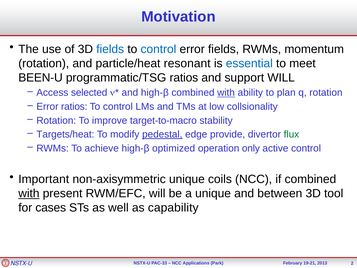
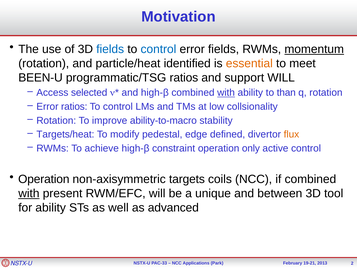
momentum underline: none -> present (314, 49)
resonant: resonant -> identified (187, 63)
essential colour: blue -> orange (249, 63)
plan: plan -> than (286, 93)
target-to-macro: target-to-macro -> ability-to-macro (163, 120)
pedestal underline: present -> none (162, 134)
provide: provide -> defined (228, 134)
flux colour: green -> orange (291, 134)
optimized: optimized -> constraint (174, 148)
Important: Important -> Operation (44, 179)
non-axisymmetric unique: unique -> targets (187, 179)
for cases: cases -> ability (51, 208)
capability: capability -> advanced (173, 208)
